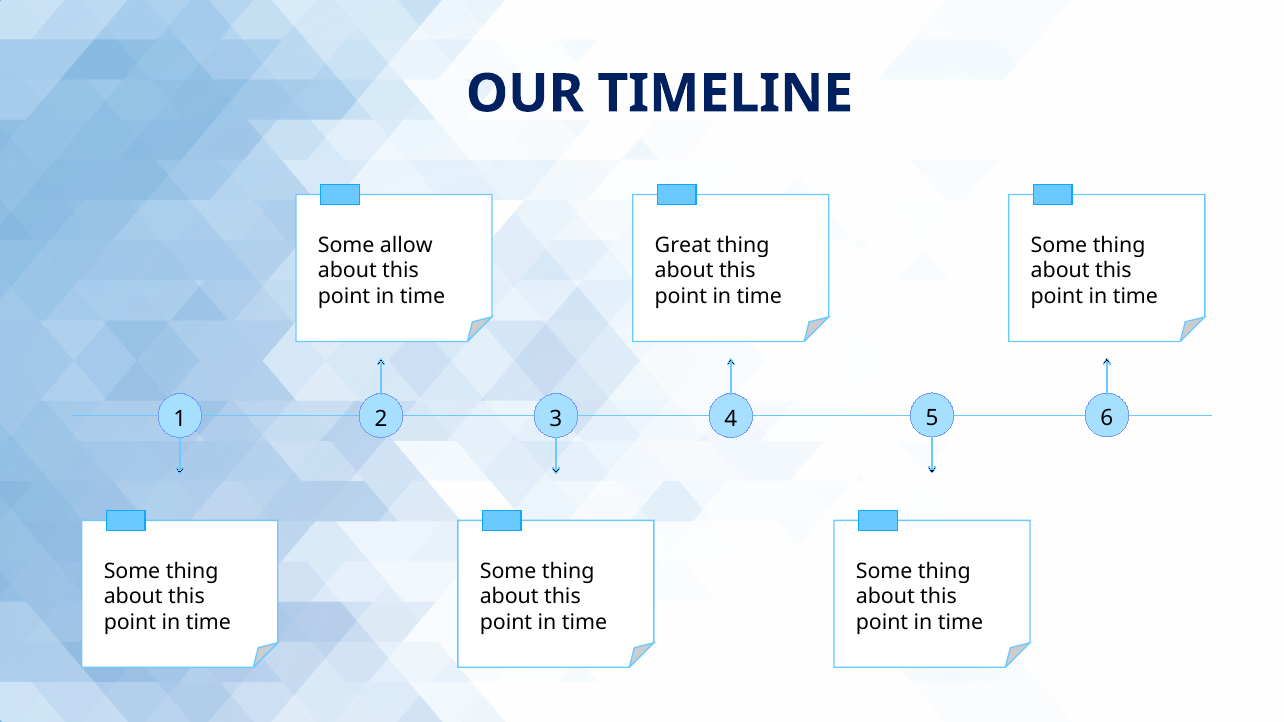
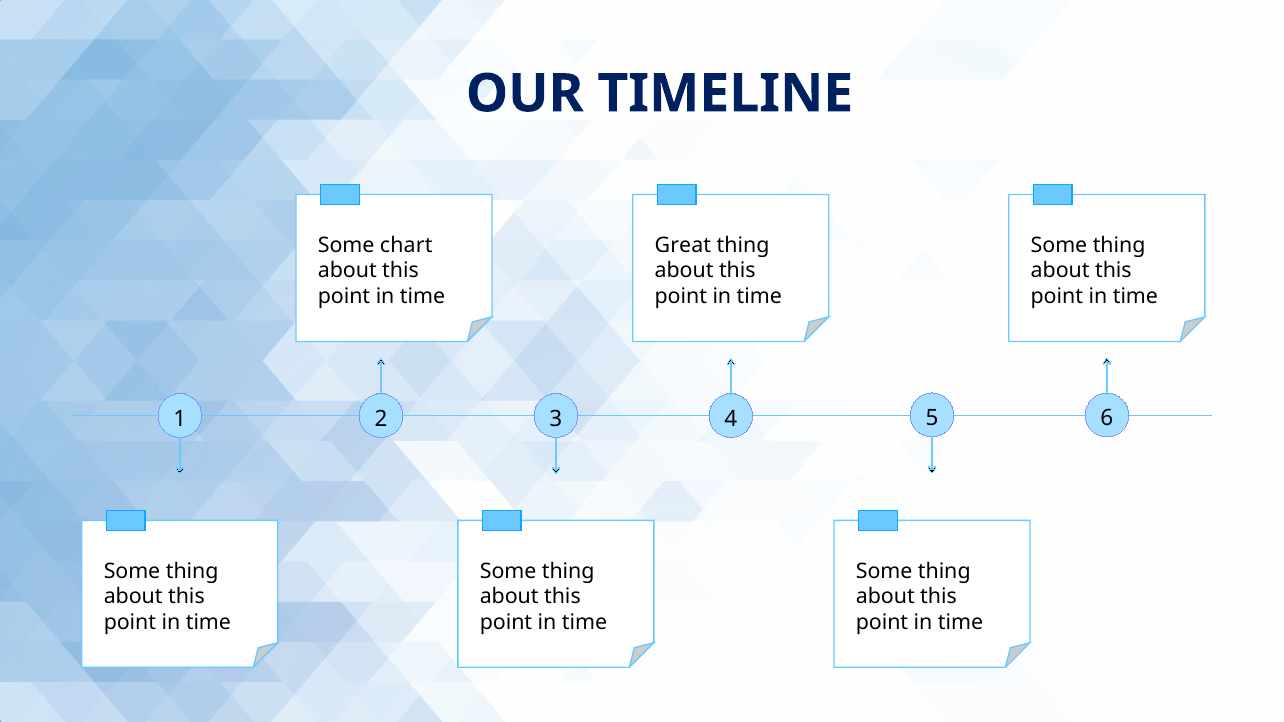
allow: allow -> chart (406, 245)
